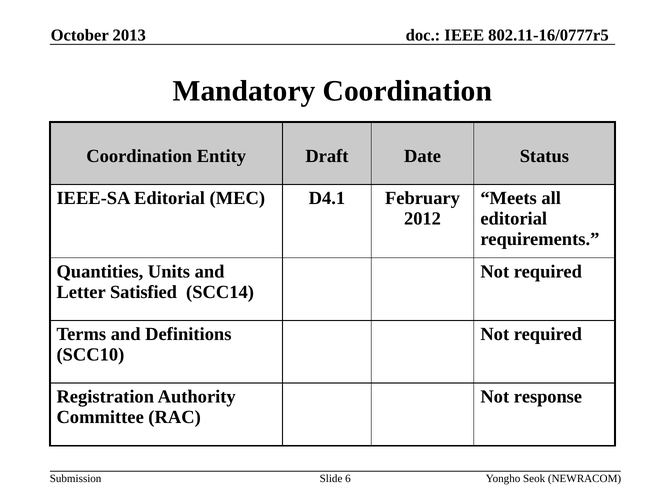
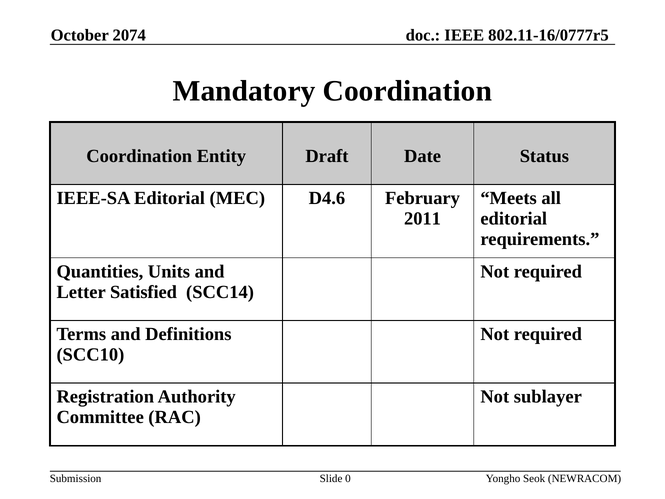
2013: 2013 -> 2074 (129, 35)
D4.1: D4.1 -> D4.6 (327, 198)
2012: 2012 -> 2011 (422, 219)
response: response -> sublayer (548, 397)
6: 6 -> 0 (348, 478)
